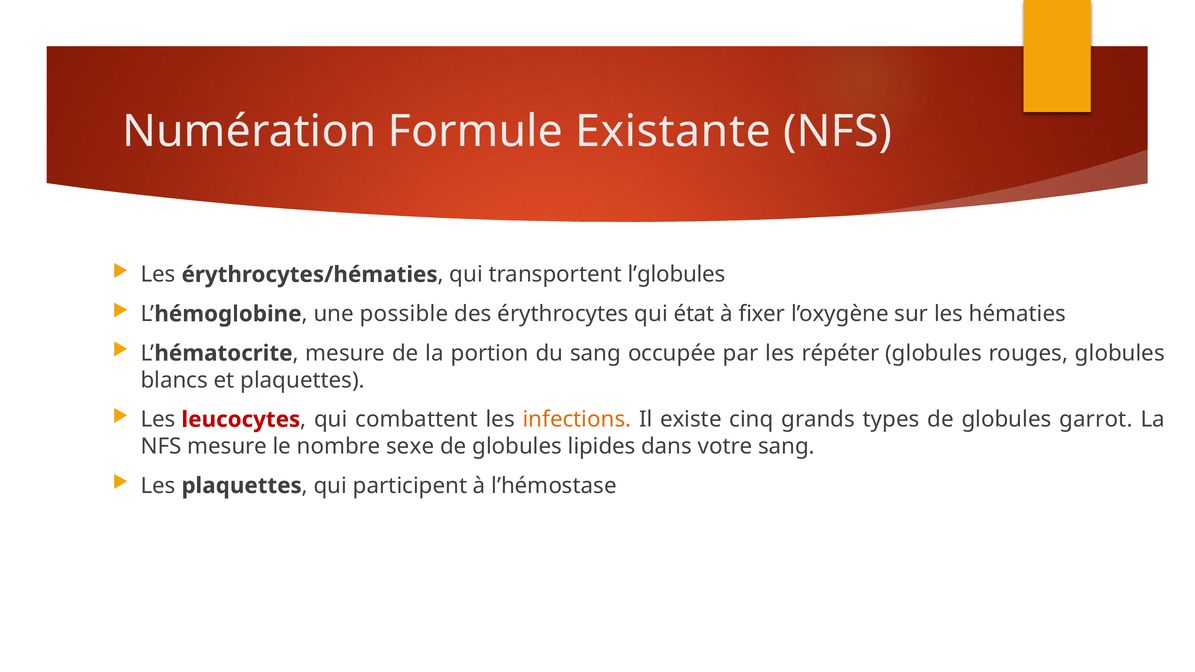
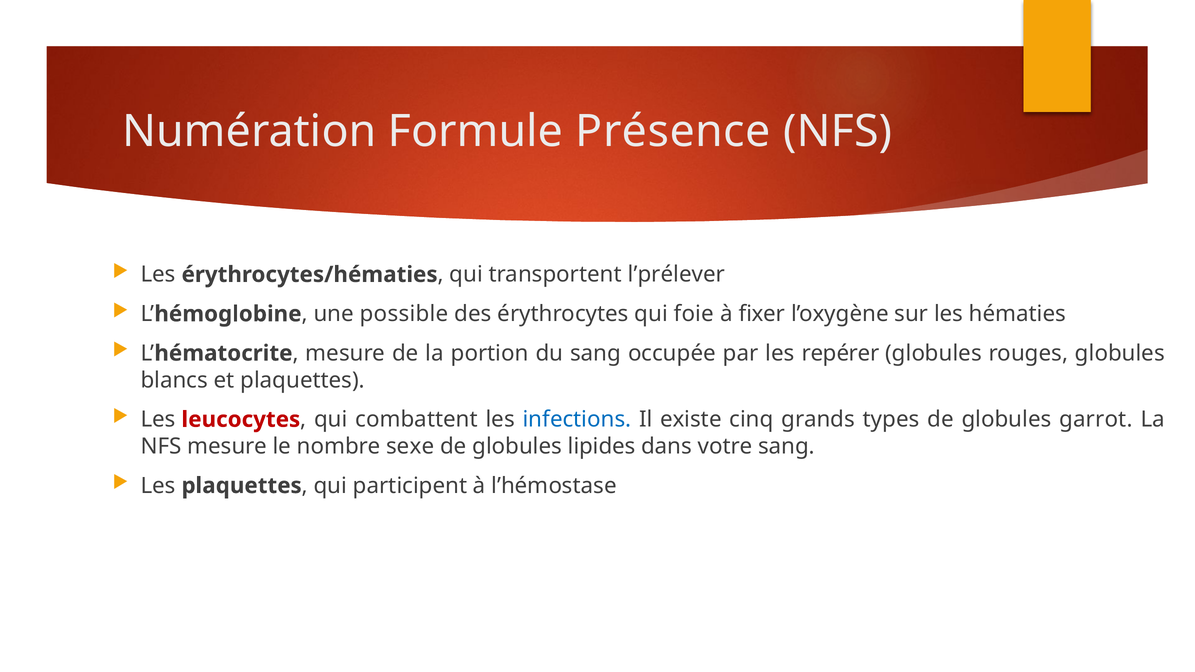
Existante: Existante -> Présence (673, 132)
l’globules: l’globules -> l’prélever (676, 275)
état: état -> foie (694, 314)
répéter: répéter -> repérer (841, 353)
infections colour: orange -> blue (577, 420)
